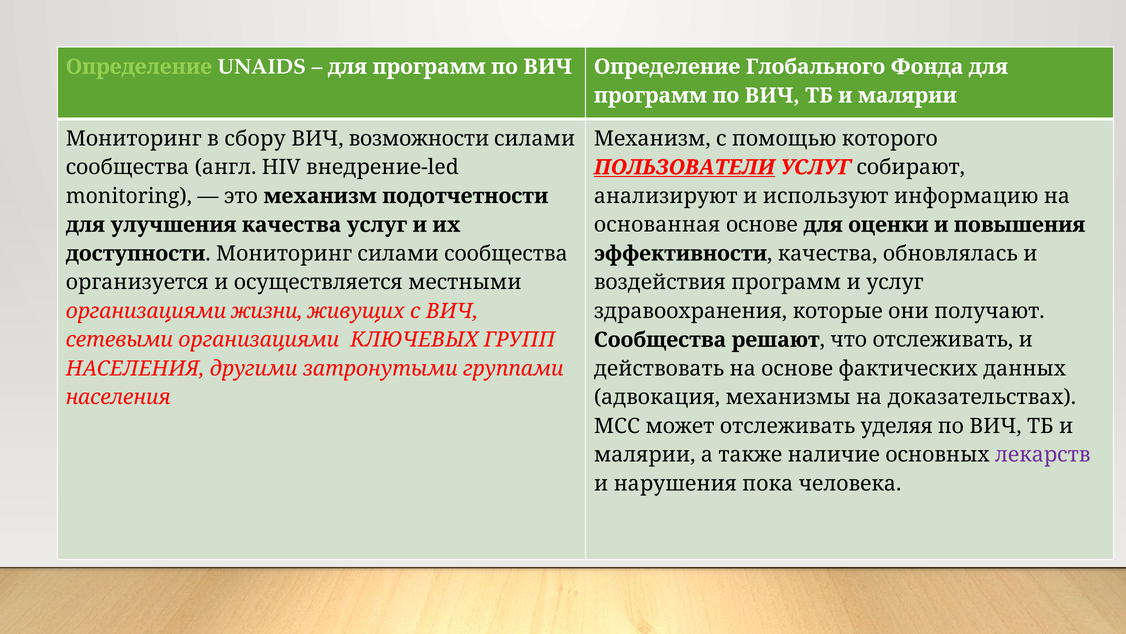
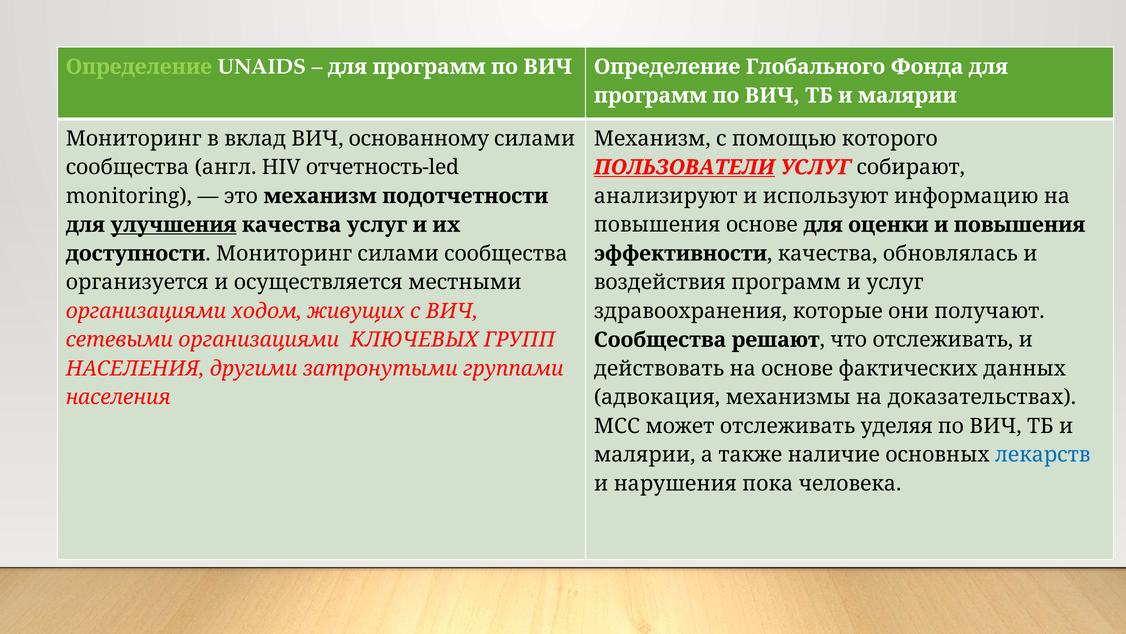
сбору: сбору -> вклад (255, 138)
возможности: возможности -> основанному (419, 138)
внедрение-led: внедрение-led -> отчетность-led (383, 167)
улучшения underline: none -> present (173, 225)
основанная: основанная -> повышения (657, 225)
жизни: жизни -> ходом (267, 311)
лекарств colour: purple -> blue (1043, 454)
